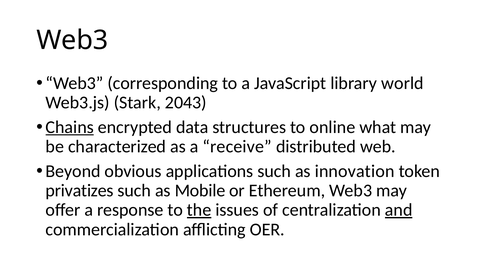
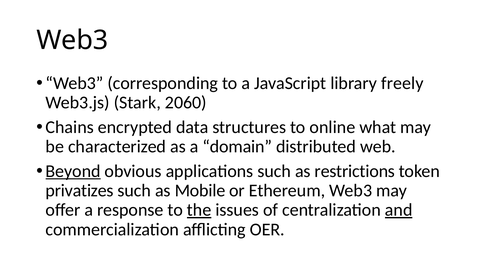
world: world -> freely (402, 83)
2043: 2043 -> 2060 (186, 103)
Chains underline: present -> none (70, 127)
receive: receive -> domain (237, 147)
Beyond underline: none -> present (73, 171)
innovation: innovation -> restrictions (355, 171)
